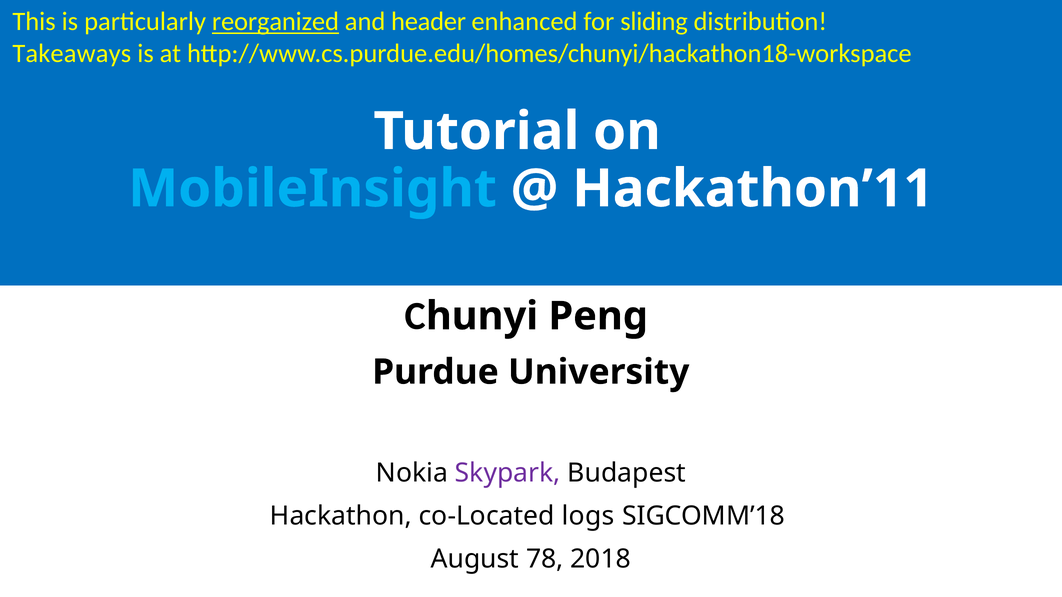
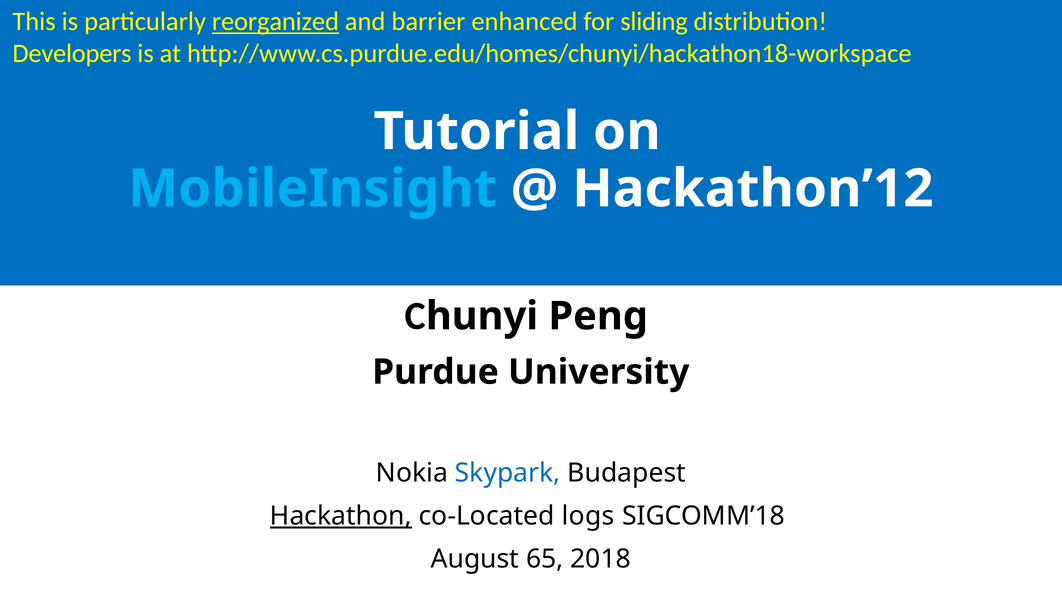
header: header -> barrier (428, 22)
Takeaways: Takeaways -> Developers (72, 54)
Hackathon’11: Hackathon’11 -> Hackathon’12 (753, 189)
Skypark colour: purple -> blue (508, 473)
Hackathon underline: none -> present (341, 516)
78: 78 -> 65 (545, 559)
